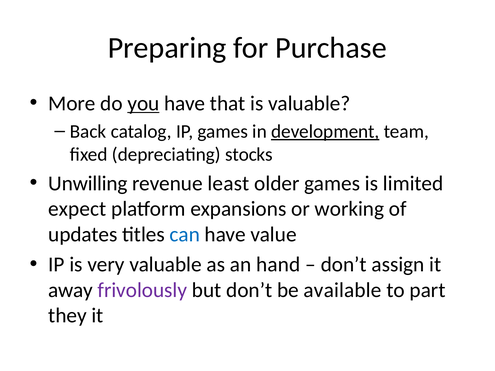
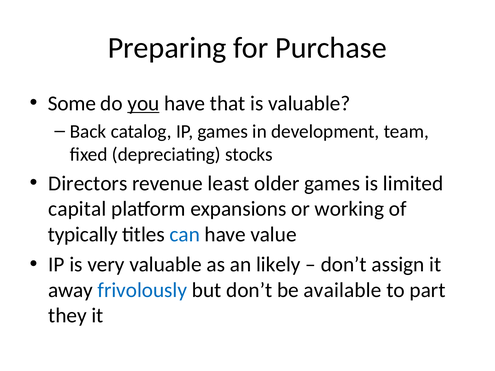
More: More -> Some (72, 103)
development underline: present -> none (325, 131)
Unwilling: Unwilling -> Directors (88, 183)
expect: expect -> capital (77, 209)
updates: updates -> typically (83, 235)
hand: hand -> likely (278, 265)
frivolously colour: purple -> blue (142, 290)
